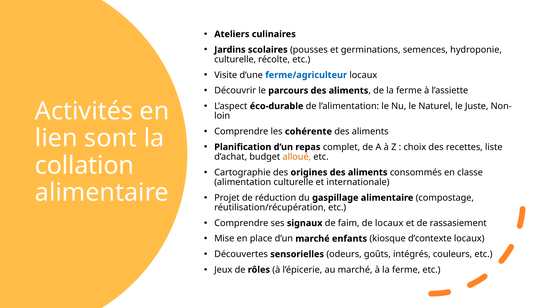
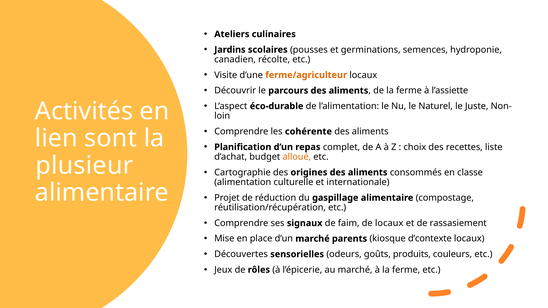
culturelle: culturelle -> canadien (235, 60)
ferme/agriculteur colour: blue -> orange (306, 75)
collation: collation -> plusieur (84, 166)
enfants: enfants -> parents (350, 239)
intégrés: intégrés -> produits (412, 254)
